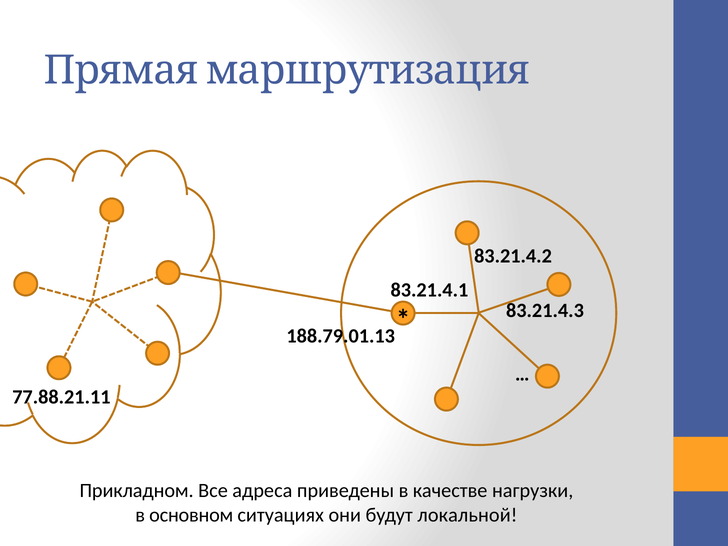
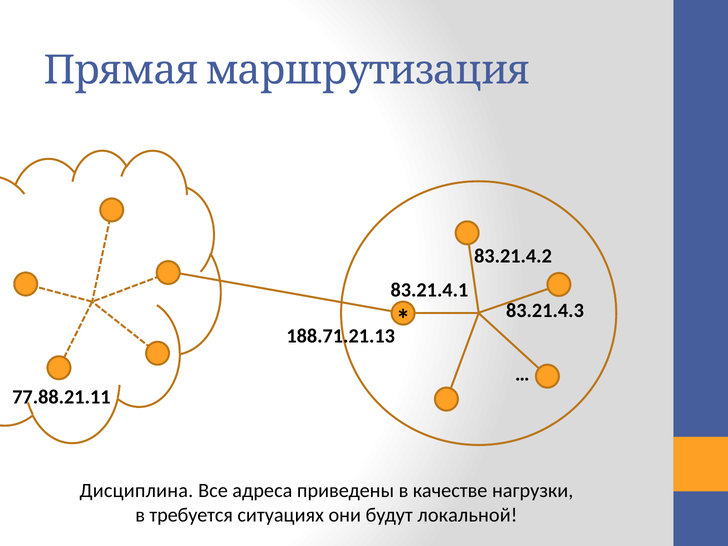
188.79.01.13: 188.79.01.13 -> 188.71.21.13 (341, 336)
Прикладном: Прикладном -> Дисциплина (136, 491)
основном: основном -> требуется (191, 515)
